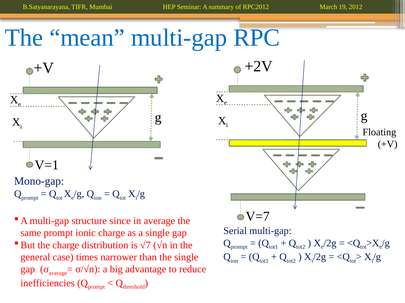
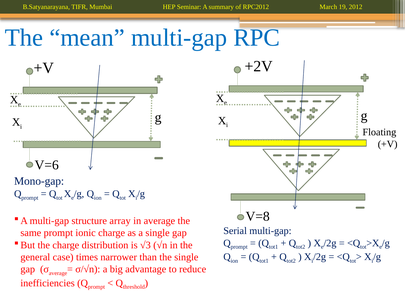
V=1: V=1 -> V=6 (47, 165)
V=7: V=7 -> V=8 (258, 217)
since: since -> array (120, 221)
√7: √7 -> √3 (145, 246)
